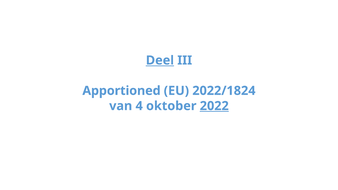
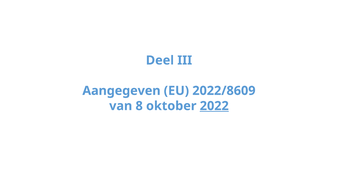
Deel underline: present -> none (160, 60)
Apportioned: Apportioned -> Aangegeven (121, 91)
2022/1824: 2022/1824 -> 2022/8609 (224, 91)
4: 4 -> 8 (139, 106)
